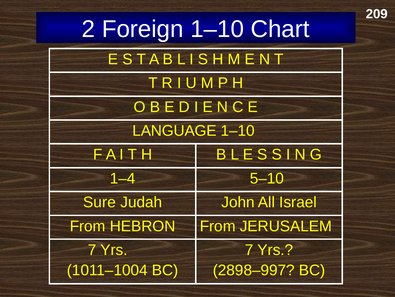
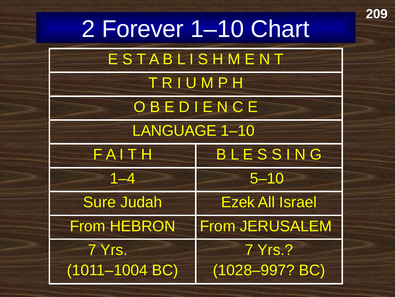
Foreign: Foreign -> Forever (143, 29)
John: John -> Ezek (238, 202)
2898–997: 2898–997 -> 1028–997 (254, 270)
